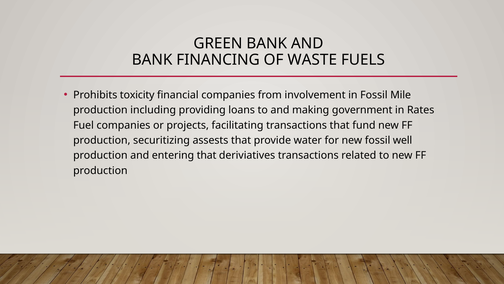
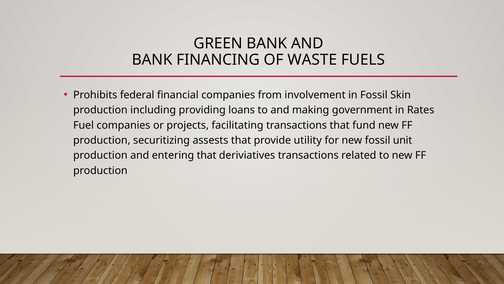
toxicity: toxicity -> federal (137, 95)
Mile: Mile -> Skin (401, 95)
water: water -> utility (308, 140)
well: well -> unit (403, 140)
